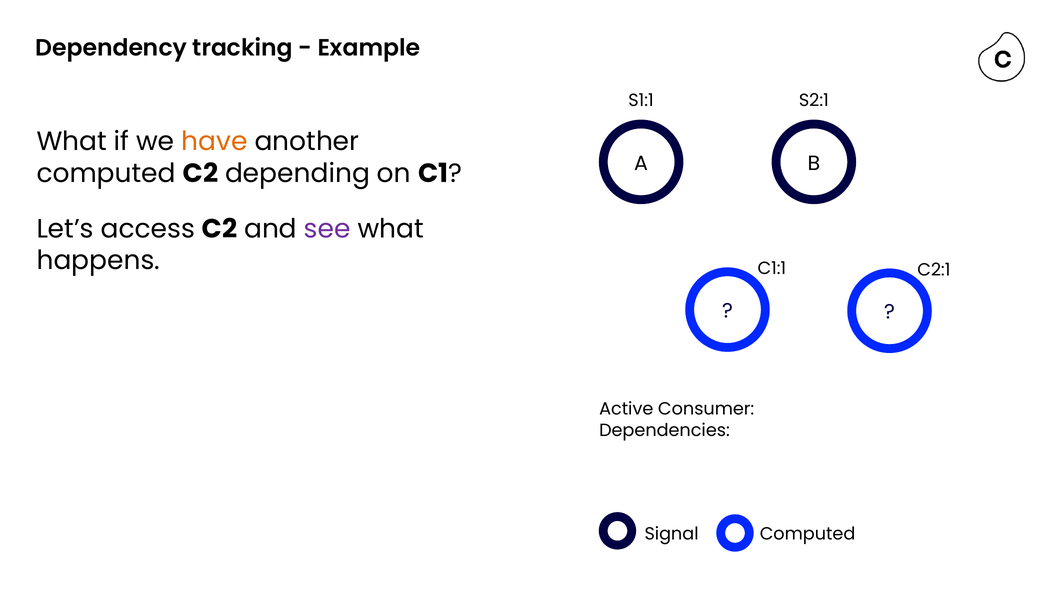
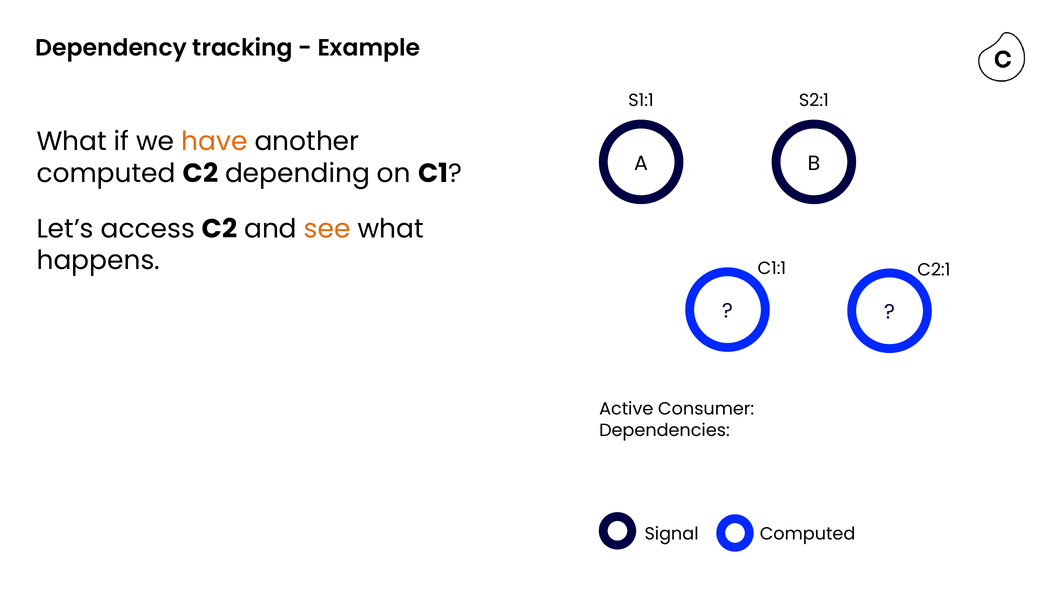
see colour: purple -> orange (327, 229)
